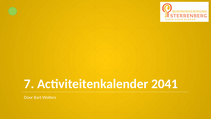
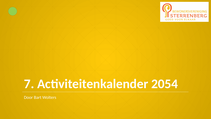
2041: 2041 -> 2054 (165, 84)
